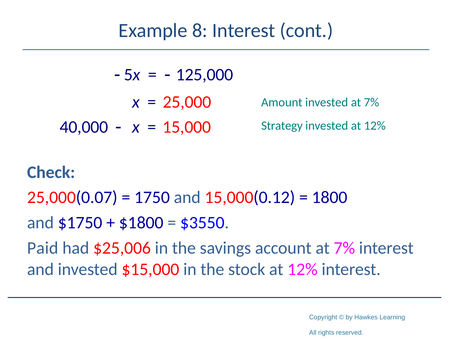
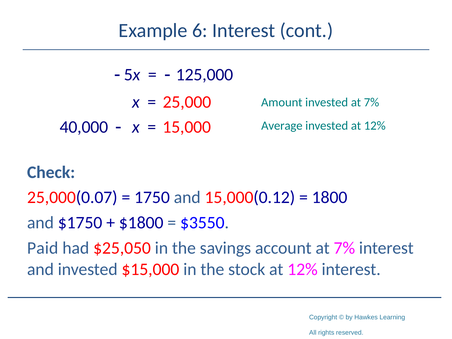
8: 8 -> 6 (200, 30)
Strategy: Strategy -> Average (282, 126)
$25,006: $25,006 -> $25,050 (122, 248)
